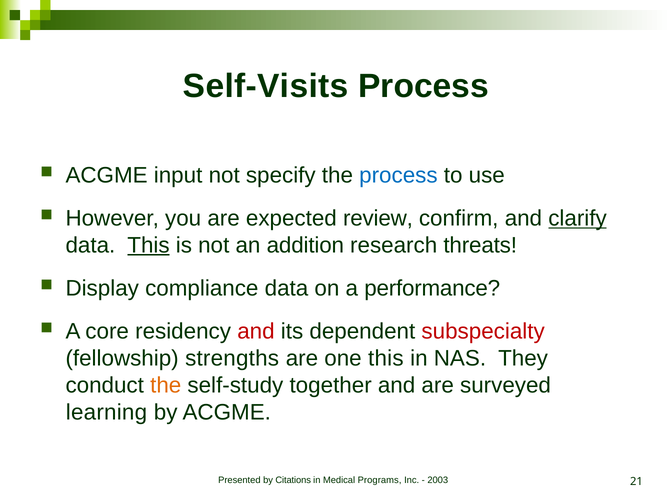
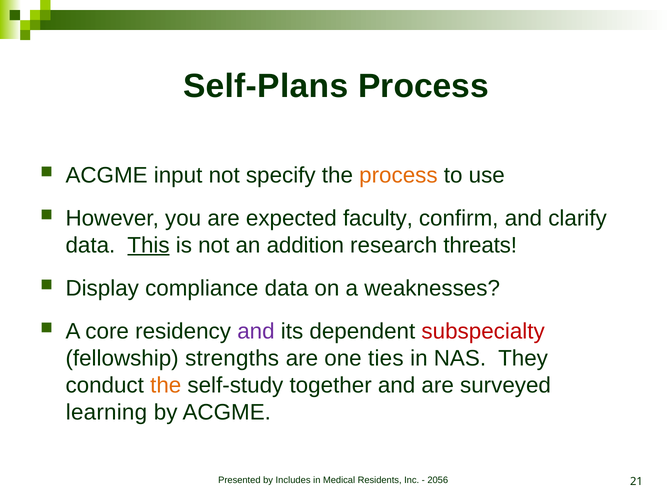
Self-Visits: Self-Visits -> Self-Plans (266, 86)
process colour: blue -> orange (398, 175)
review: review -> faculty (378, 218)
clarify underline: present -> none (578, 218)
performance: performance -> weaknesses (432, 288)
and colour: red -> purple (256, 332)
one this: this -> ties (386, 358)
Citations: Citations -> Includes (293, 480)
Programs: Programs -> Residents (380, 480)
2003: 2003 -> 2056 (438, 480)
